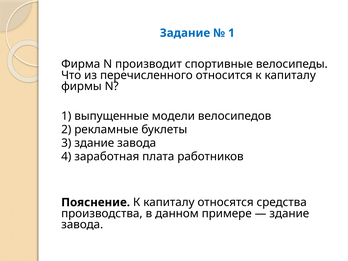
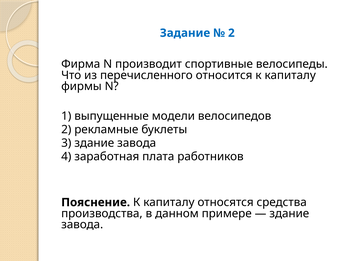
1: 1 -> 2 (231, 33)
